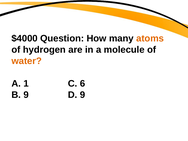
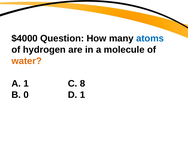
atoms colour: orange -> blue (150, 38)
6: 6 -> 8 (82, 84)
B 9: 9 -> 0 (26, 95)
D 9: 9 -> 1 (82, 95)
